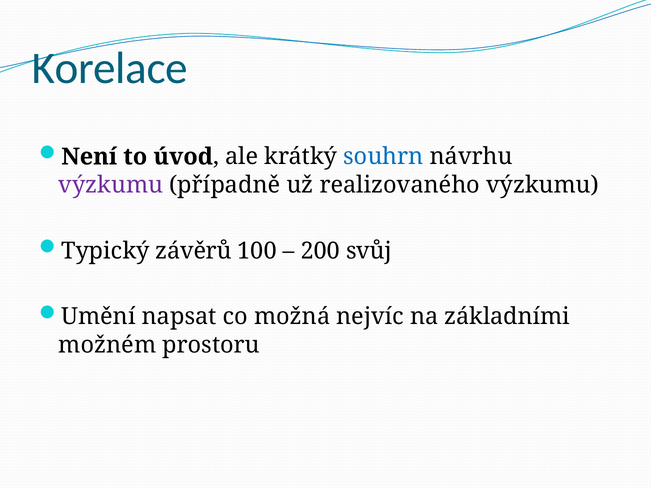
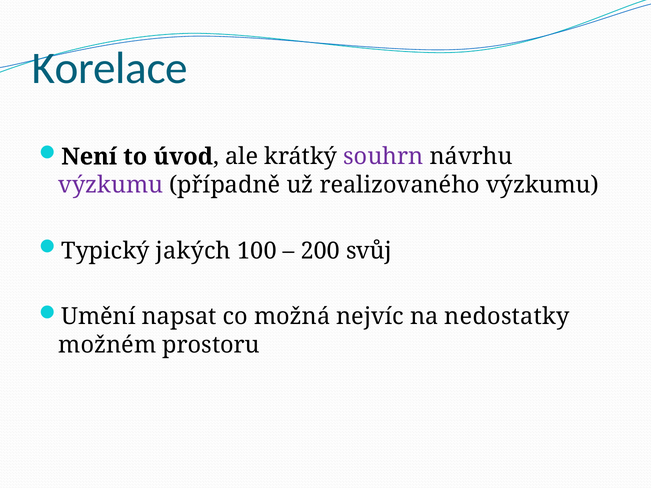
souhrn colour: blue -> purple (384, 157)
závěrů: závěrů -> jakých (193, 251)
základními: základními -> nedostatky (507, 317)
